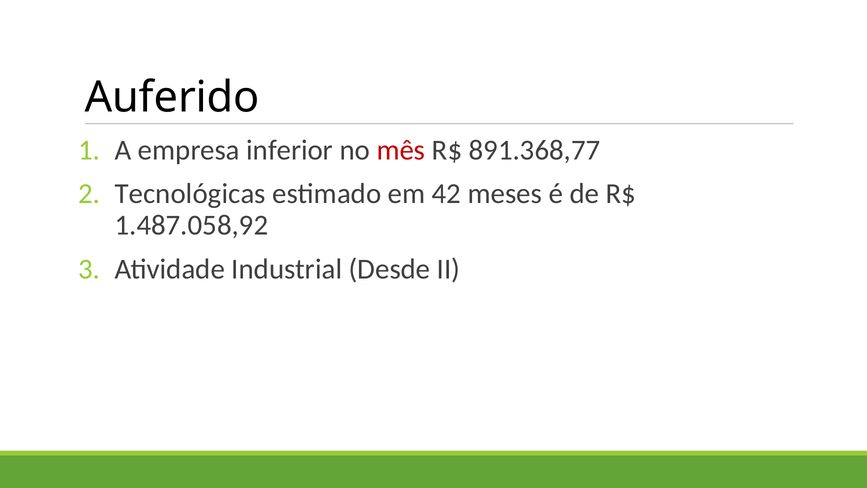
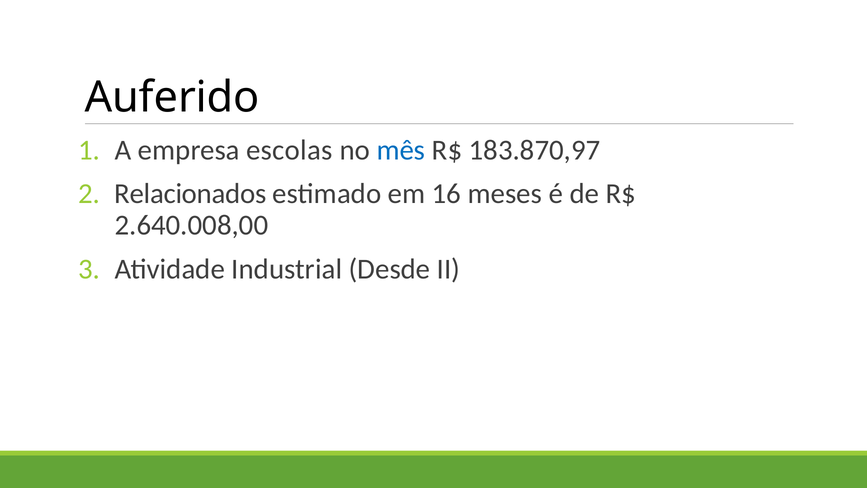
inferior: inferior -> escolas (290, 150)
mês colour: red -> blue (401, 150)
891.368,77: 891.368,77 -> 183.870,97 (535, 150)
Tecnológicas: Tecnológicas -> Relacionados (190, 194)
42: 42 -> 16 (446, 194)
1.487.058,92: 1.487.058,92 -> 2.640.008,00 (191, 225)
